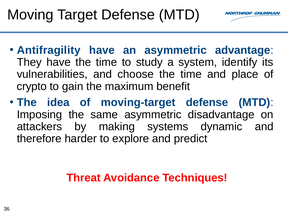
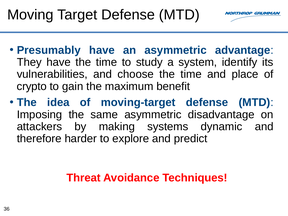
Antifragility: Antifragility -> Presumably (49, 50)
